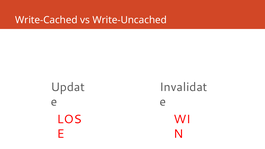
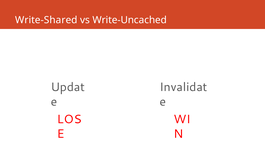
Write-Cached: Write-Cached -> Write-Shared (46, 20)
